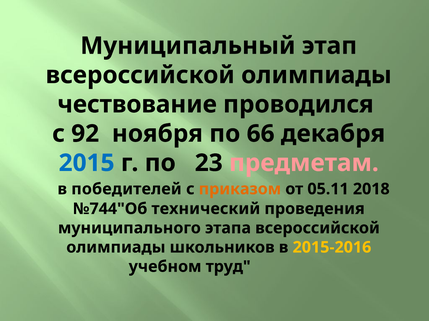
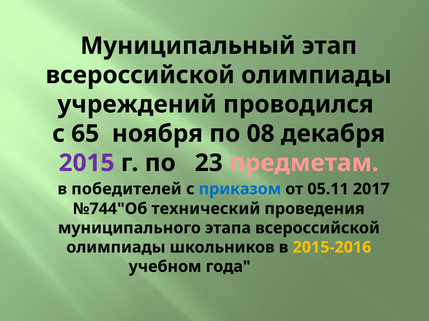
чествование: чествование -> учреждений (137, 105)
92: 92 -> 65 (85, 134)
66: 66 -> 08 (261, 134)
2015 colour: blue -> purple (87, 163)
приказом colour: orange -> blue (240, 189)
2018: 2018 -> 2017 (371, 189)
труд: труд -> года (228, 267)
